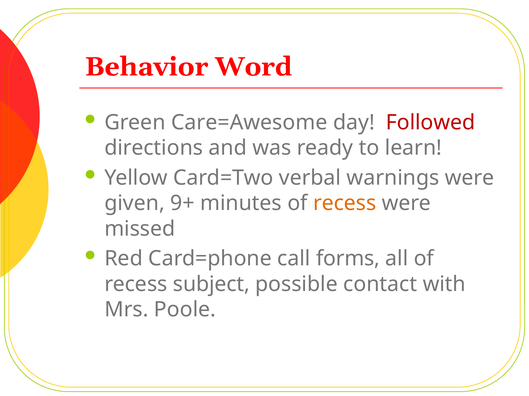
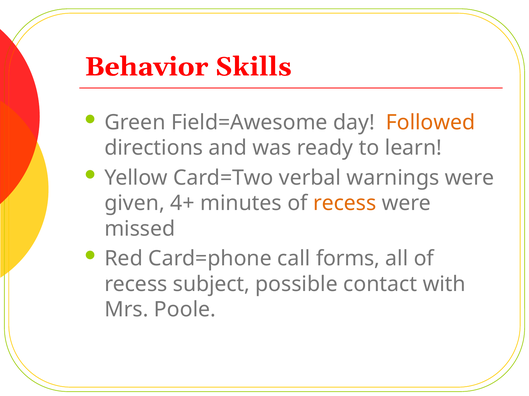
Word: Word -> Skills (253, 67)
Care=Awesome: Care=Awesome -> Field=Awesome (249, 123)
Followed colour: red -> orange (431, 123)
9+: 9+ -> 4+ (182, 204)
